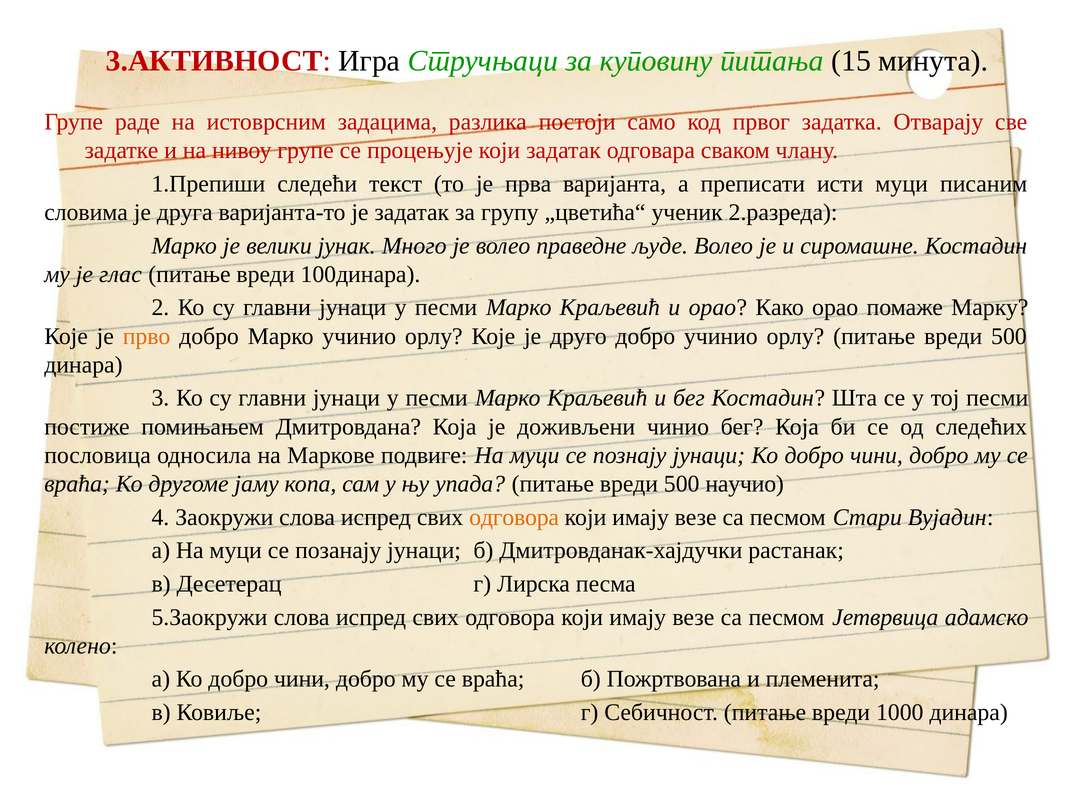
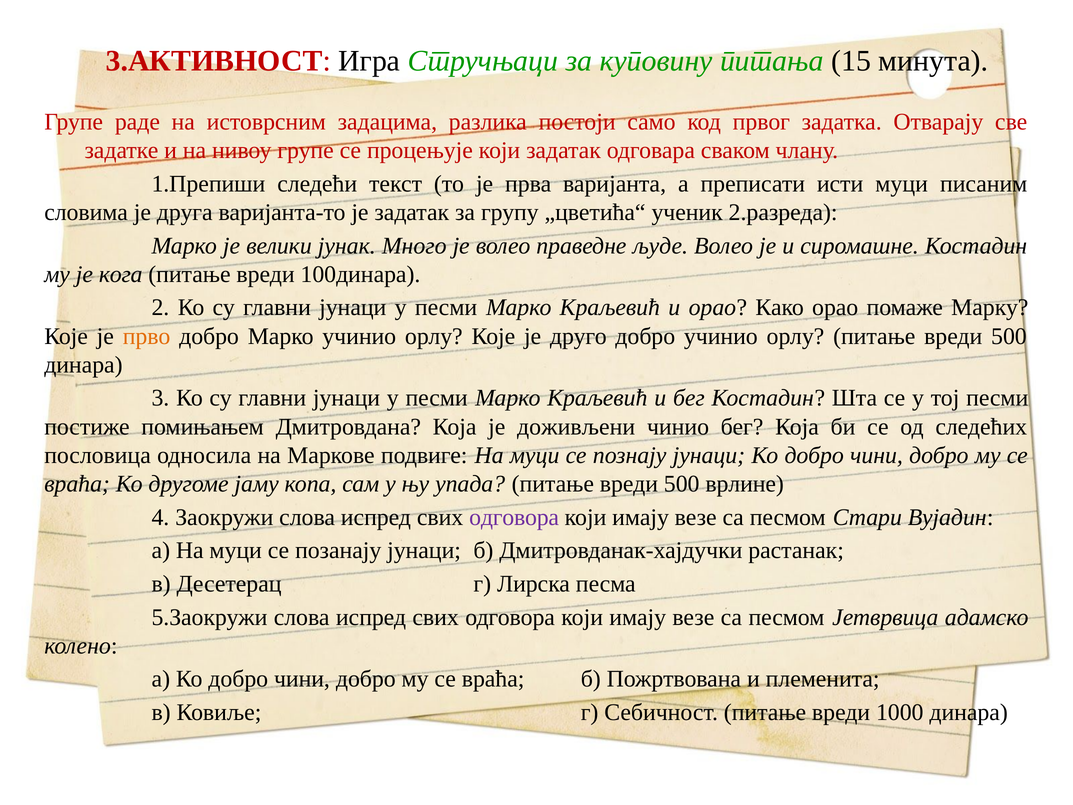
глас: глас -> кога (121, 274)
научио: научио -> врлине (745, 484)
одговора colour: orange -> purple (514, 517)
